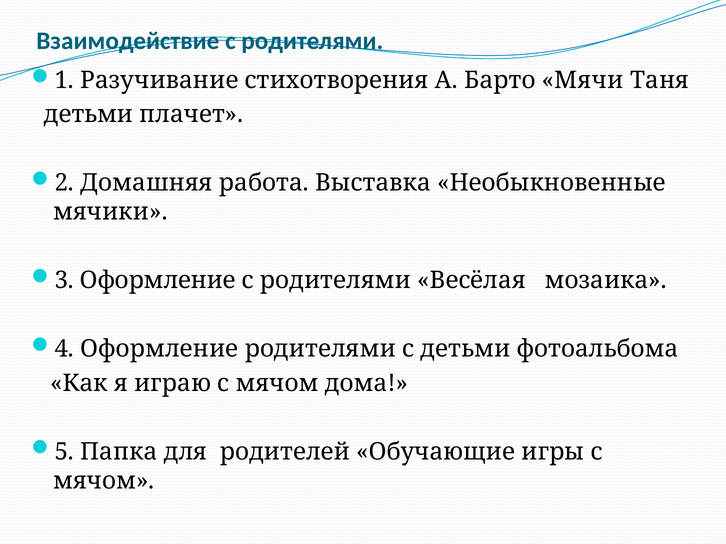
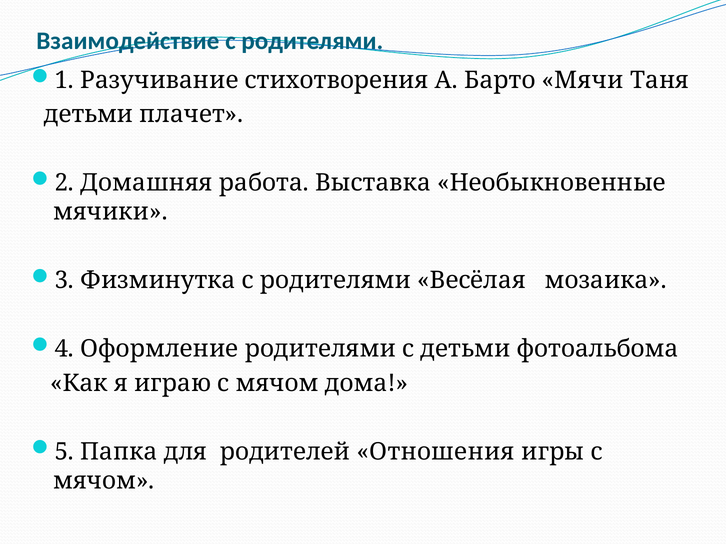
3 Оформление: Оформление -> Физминутка (158, 281)
Обучающие: Обучающие -> Отношения (436, 452)
